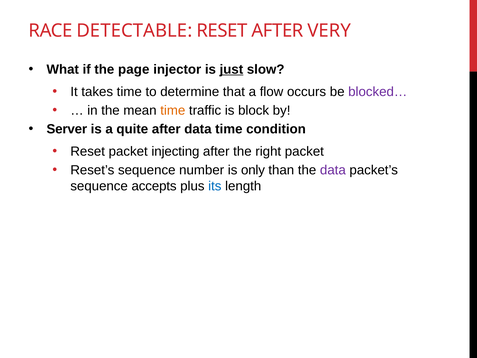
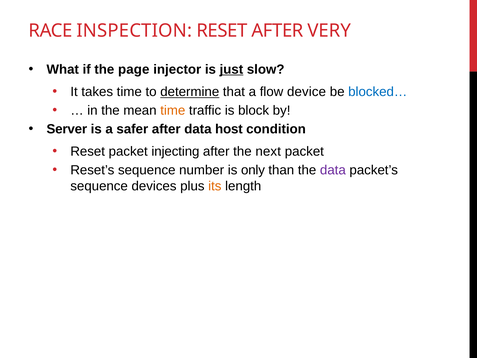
DETECTABLE: DETECTABLE -> INSPECTION (134, 31)
determine underline: none -> present (190, 92)
occurs: occurs -> device (307, 92)
blocked… colour: purple -> blue (378, 92)
quite: quite -> safer (132, 129)
data time: time -> host (229, 129)
right: right -> next (268, 152)
accepts: accepts -> devices (154, 186)
its colour: blue -> orange (215, 186)
